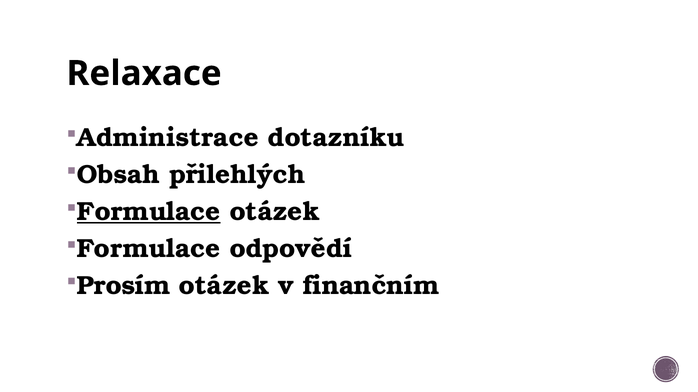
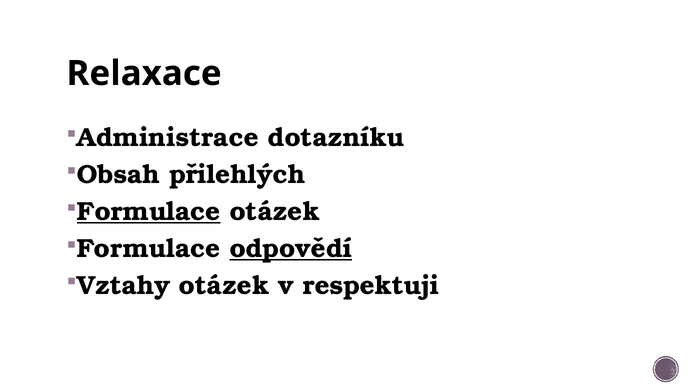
odpovědí underline: none -> present (291, 249)
Prosím: Prosím -> Vztahy (124, 286)
finančním: finančním -> respektuji (371, 286)
